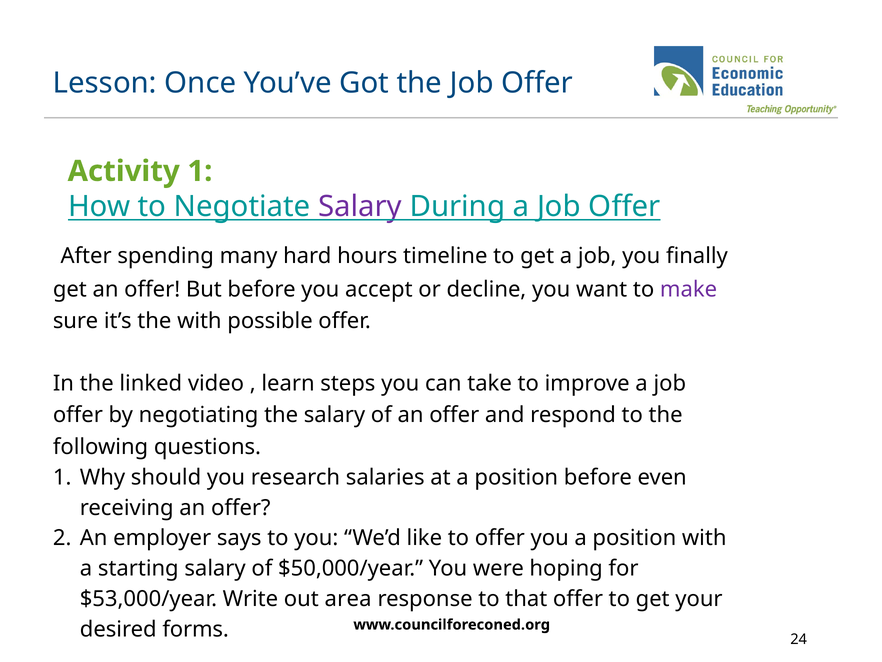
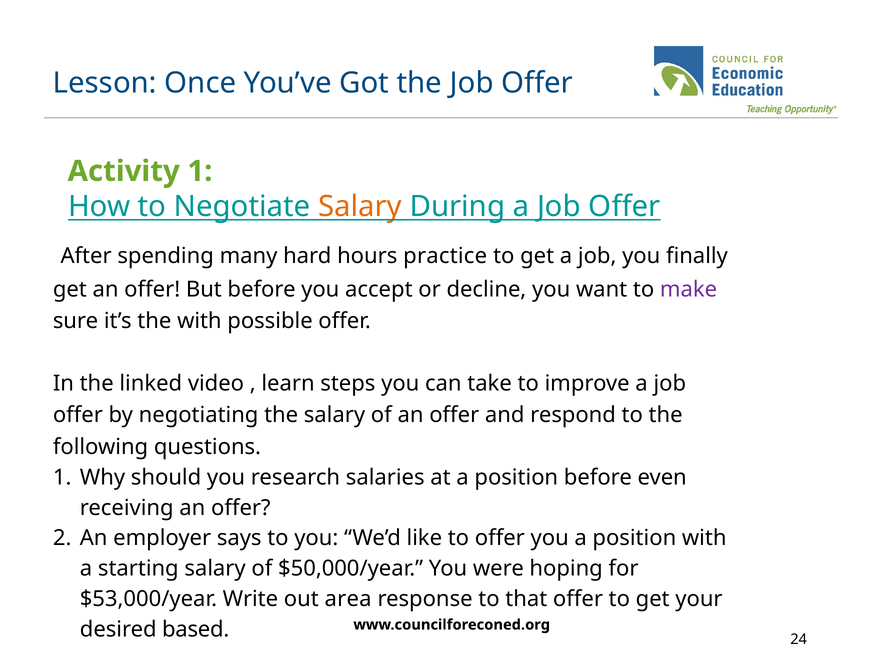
Salary colour: purple -> orange (360, 206)
timeline: timeline -> practice (445, 256)
forms: forms -> based (196, 629)
